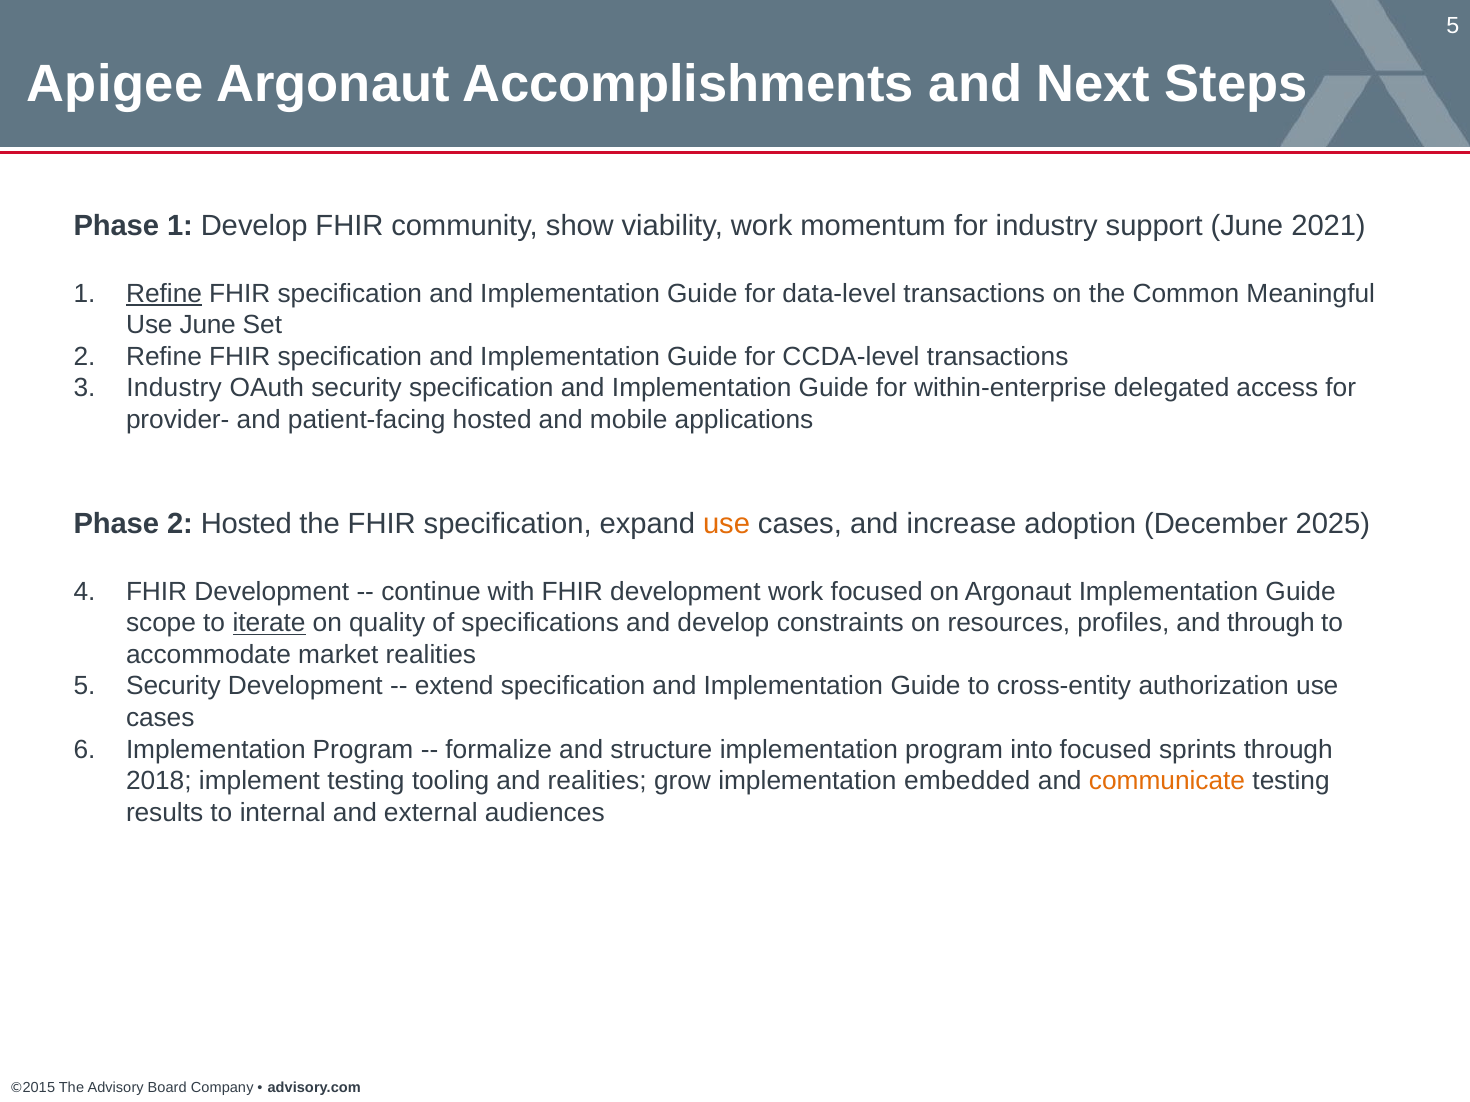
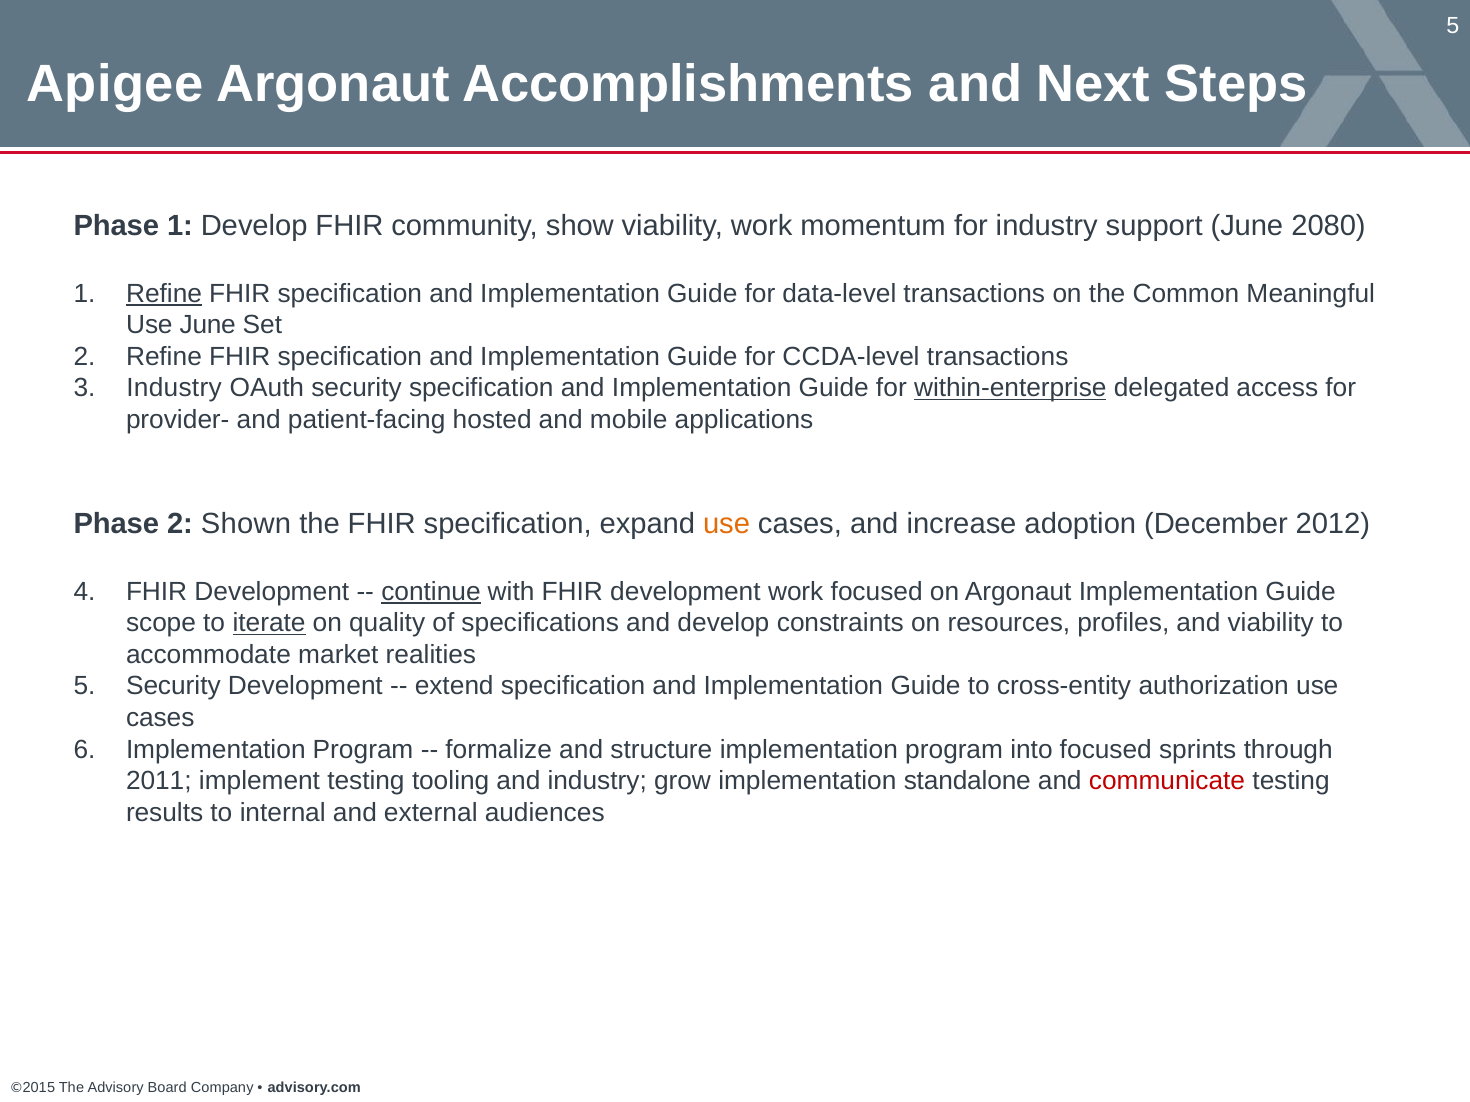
2021: 2021 -> 2080 (1329, 226)
within-enterprise underline: none -> present (1010, 388)
2 Hosted: Hosted -> Shown (246, 524)
2025: 2025 -> 2012 (1333, 524)
continue underline: none -> present (431, 592)
and through: through -> viability (1271, 623)
2018: 2018 -> 2011 (159, 781)
and realities: realities -> industry (597, 781)
embedded: embedded -> standalone (967, 781)
communicate colour: orange -> red (1167, 781)
